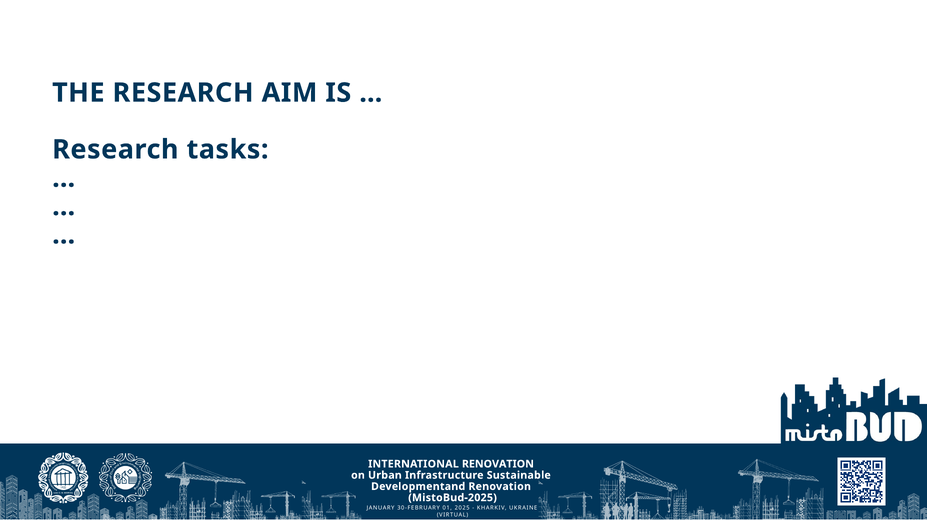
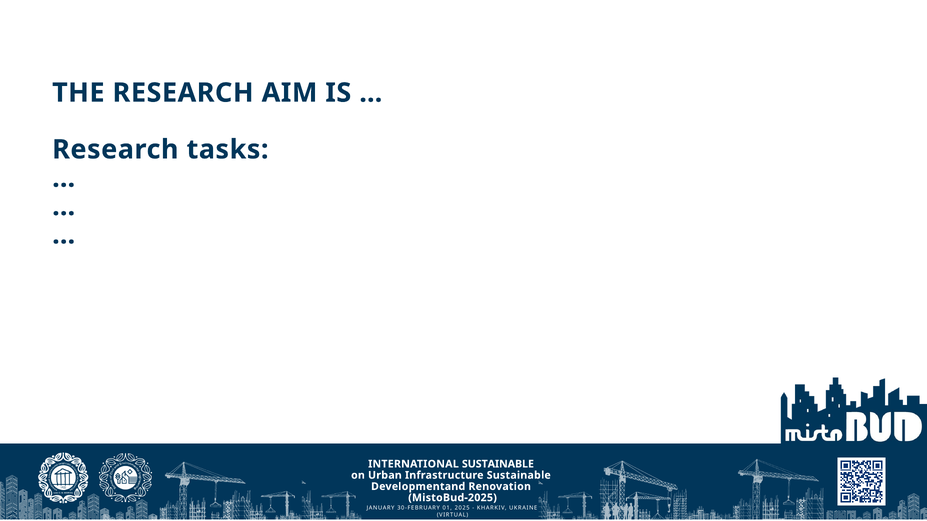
INTERNATIONAL RENOVATION: RENOVATION -> SUSTAINABLE (498, 464)
